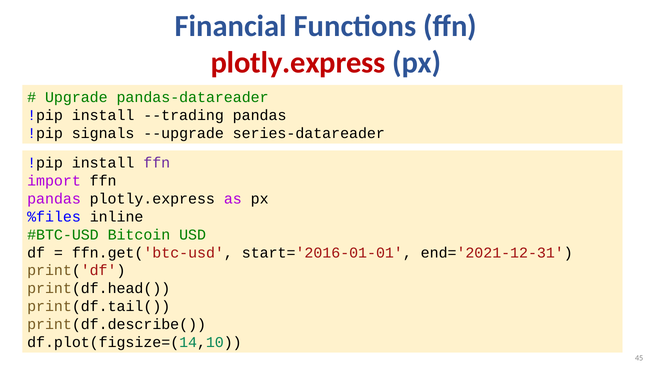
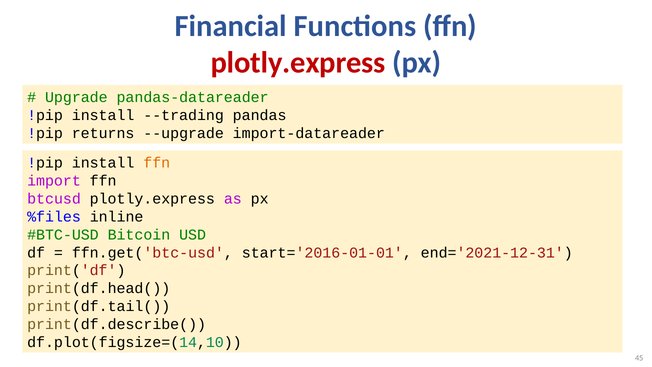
signals: signals -> returns (103, 133)
series-datareader: series-datareader -> import-datareader (309, 133)
ffn colour: purple -> orange (157, 163)
pandas: pandas -> btcusd (54, 199)
